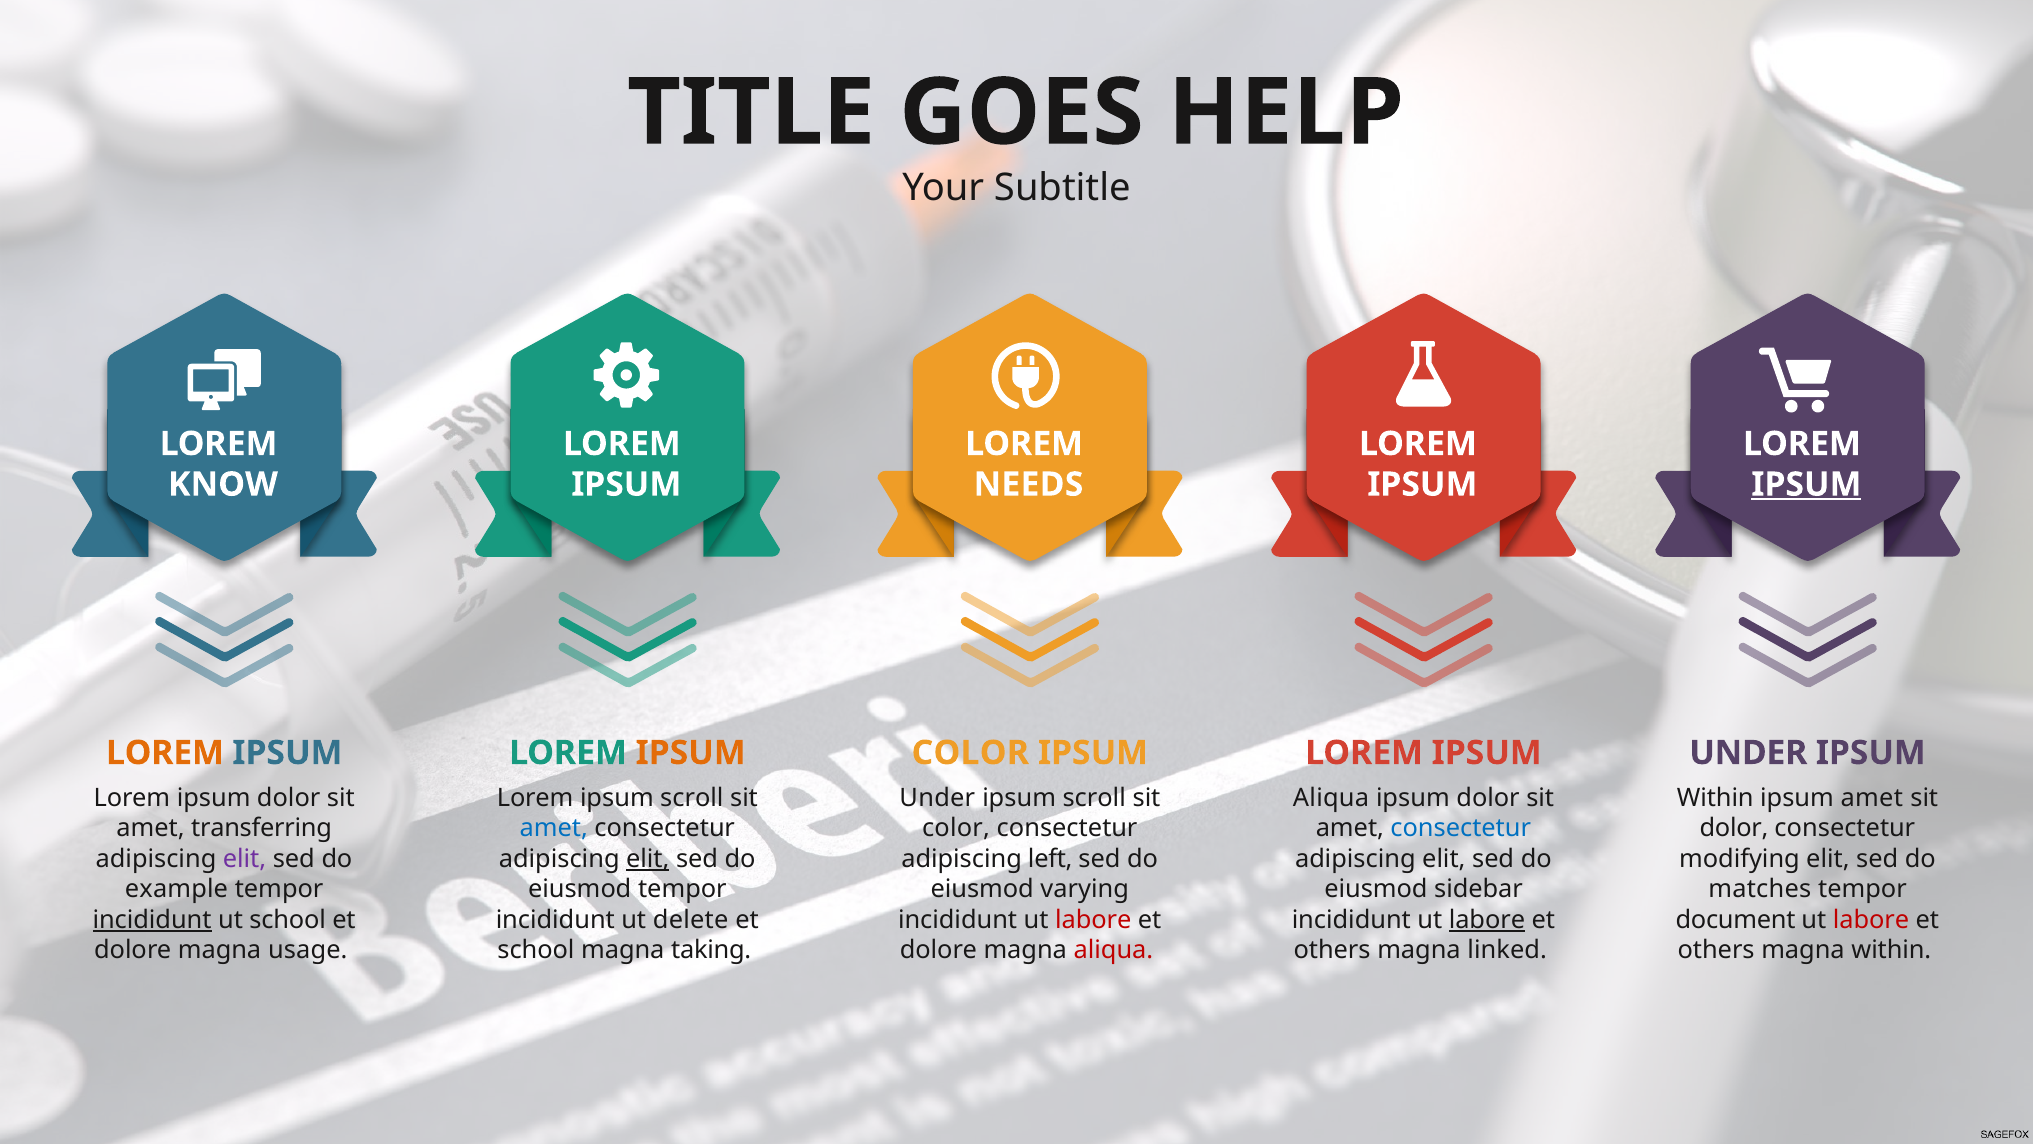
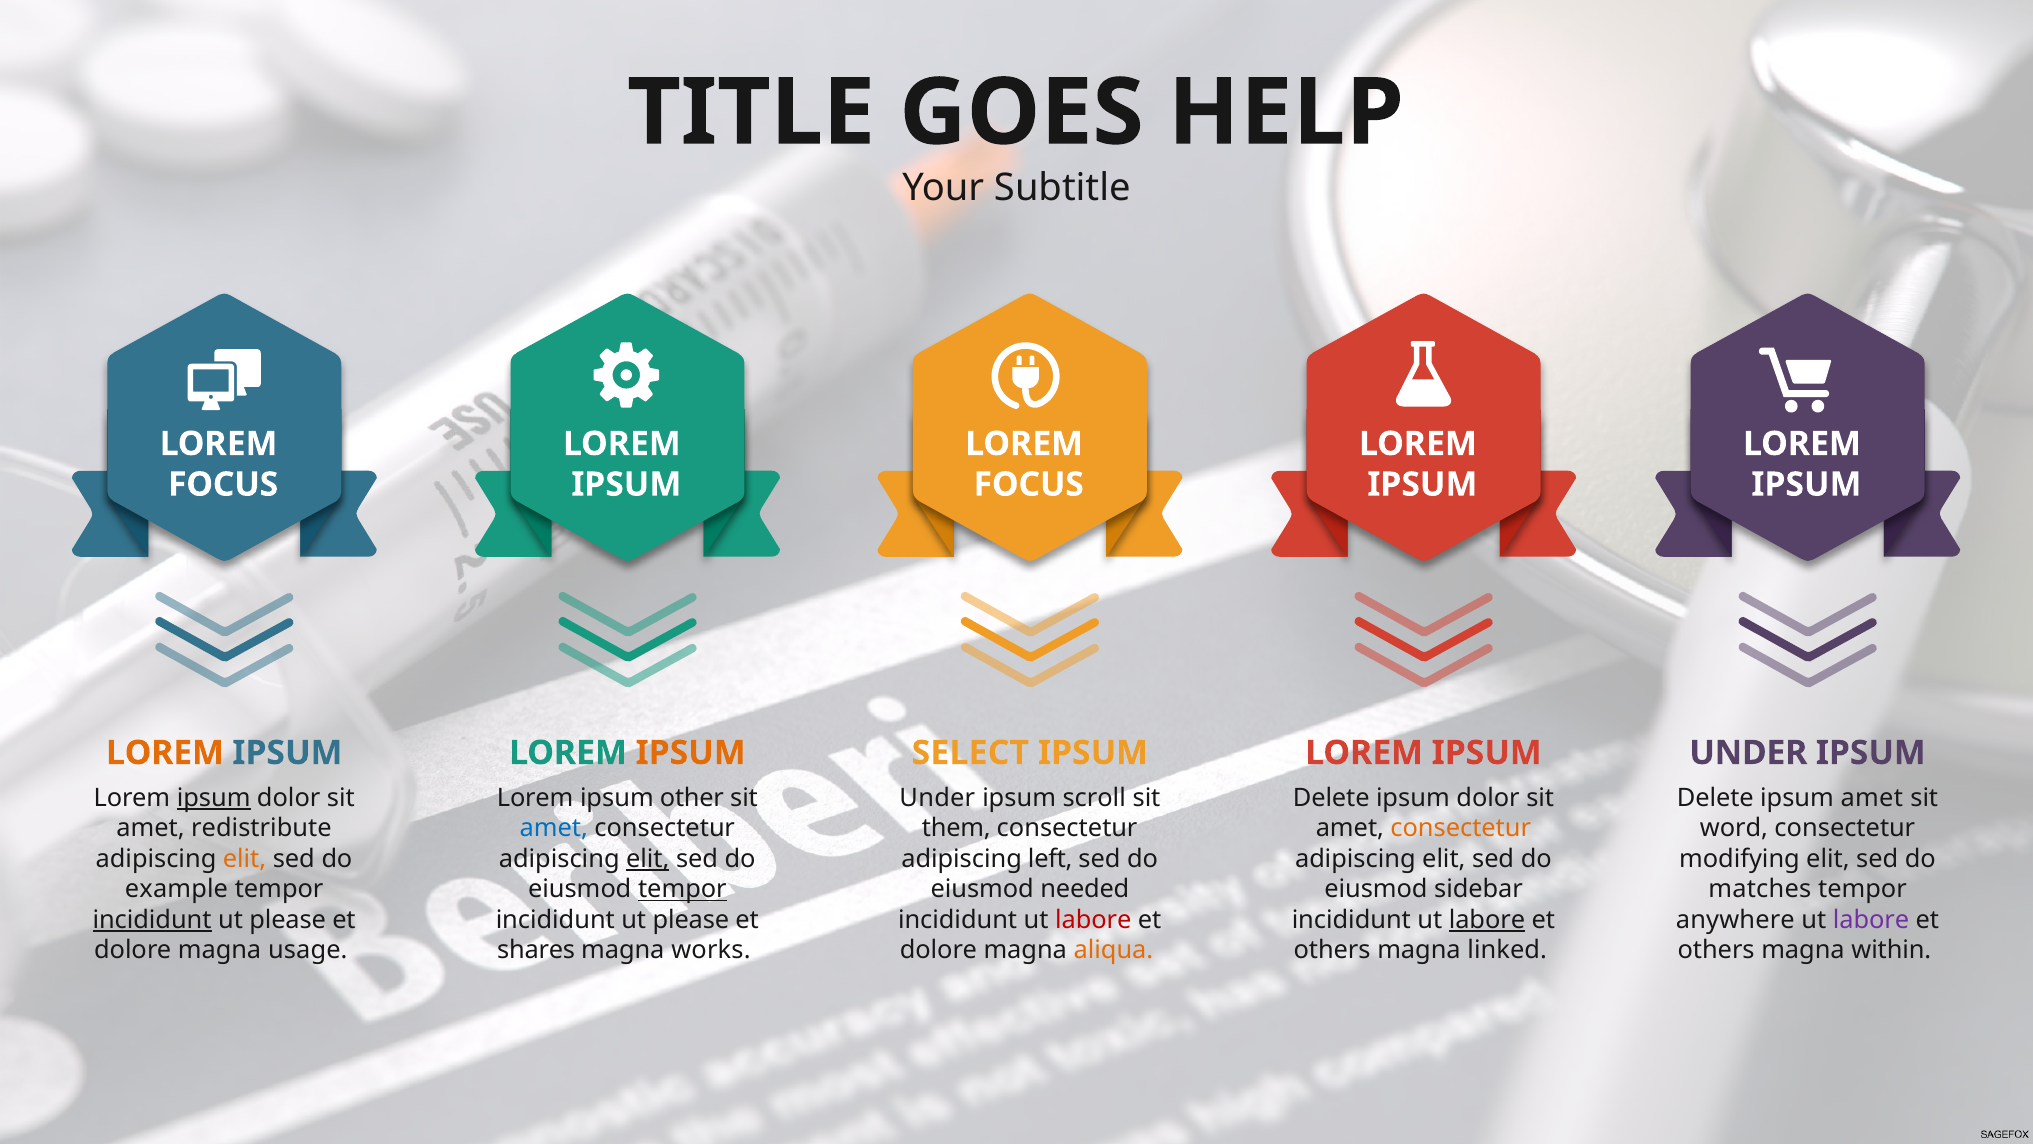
KNOW: KNOW -> FOCUS (223, 484)
NEEDS: NEEDS -> FOCUS (1029, 484)
IPSUM underline: present -> none (1806, 484)
COLOR: COLOR -> SELECT (970, 753)
ipsum underline: none -> present (214, 798)
Lorem ipsum scroll: scroll -> other (692, 798)
Aliqua: Aliqua -> Delete (1331, 798)
Within: Within -> Delete (1715, 798)
transferring: transferring -> redistribute (261, 828)
color: color -> them (956, 828)
consectetur colour: blue -> orange (1461, 828)
dolor: dolor -> word (1734, 828)
elit colour: purple -> orange (245, 859)
tempor underline: none -> present (682, 889)
varying: varying -> needed (1085, 889)
school: school -> please (288, 920)
delete: delete -> please (691, 920)
document: document -> anywhere (1735, 920)
labore colour: red -> purple (1871, 920)
school: school -> shares (536, 950)
taking: taking -> works (711, 950)
aliqua colour: red -> orange (1113, 950)
